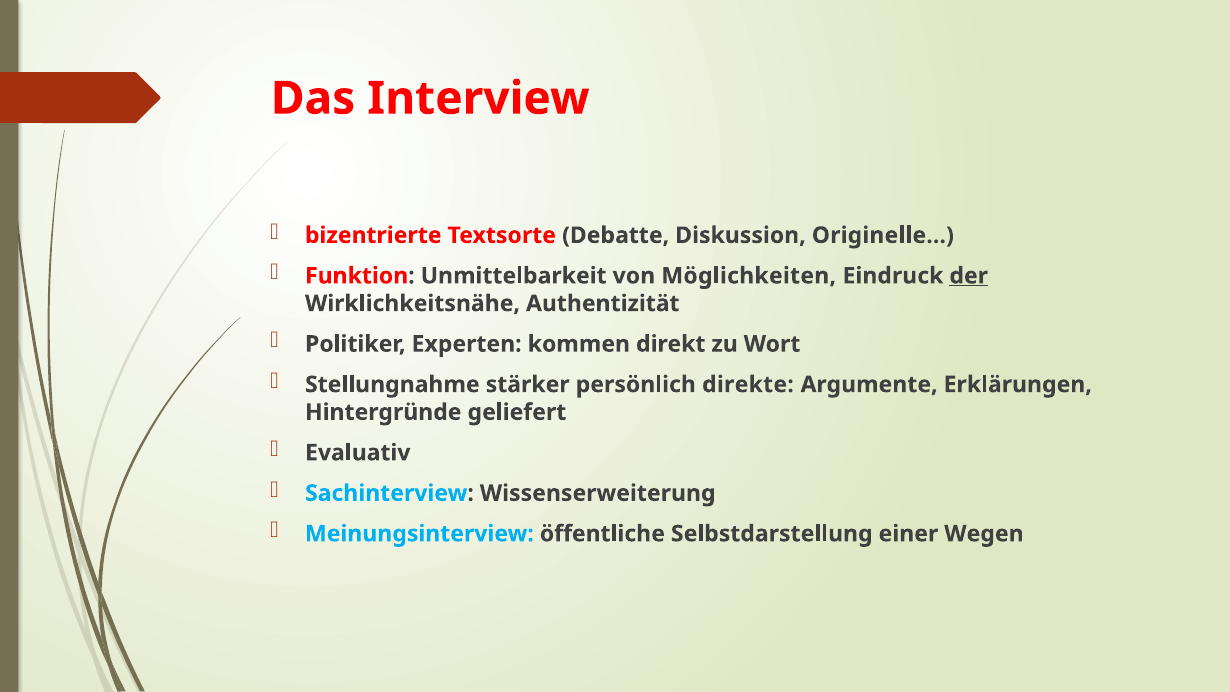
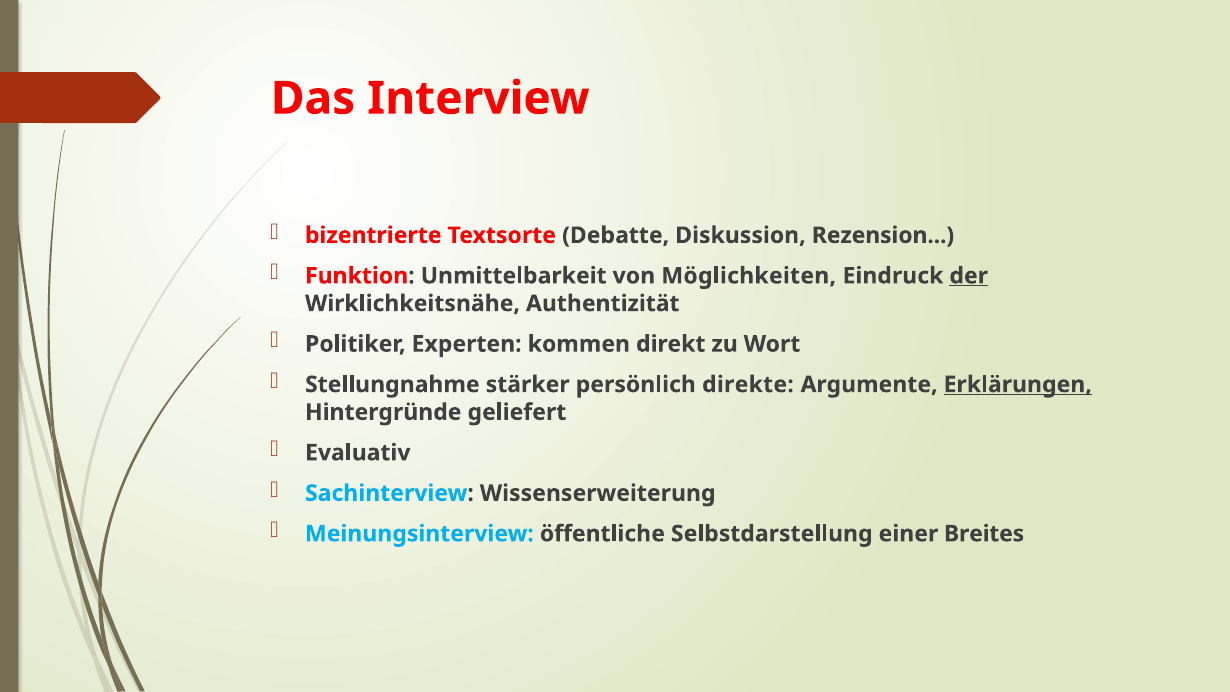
Originelle: Originelle -> Rezension (883, 235)
Erklärungen underline: none -> present (1018, 384)
Wegen: Wegen -> Breites (984, 534)
